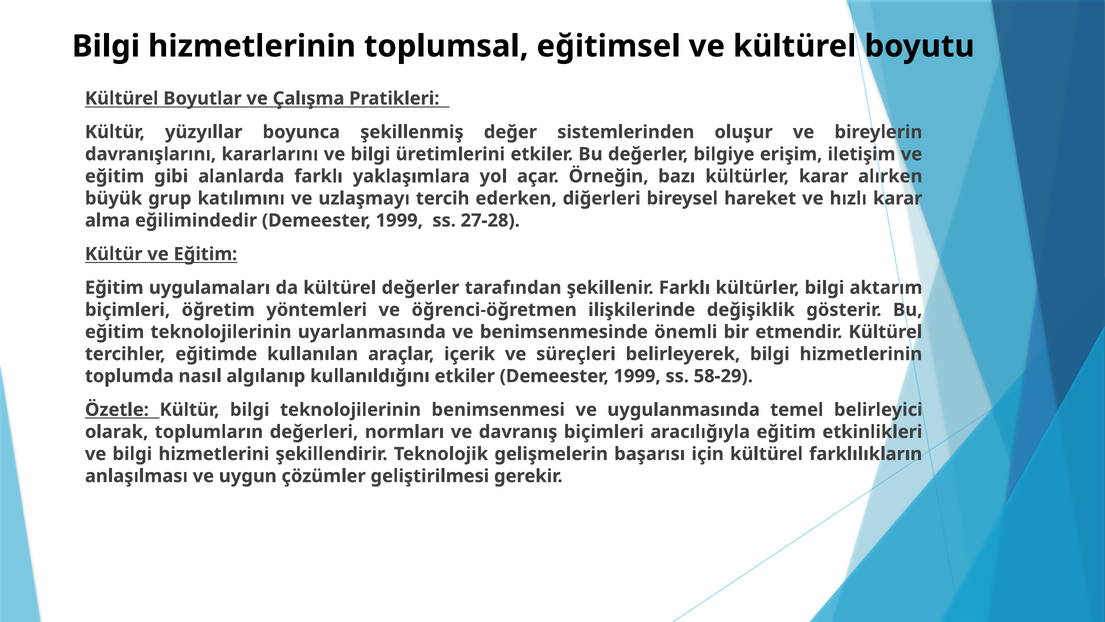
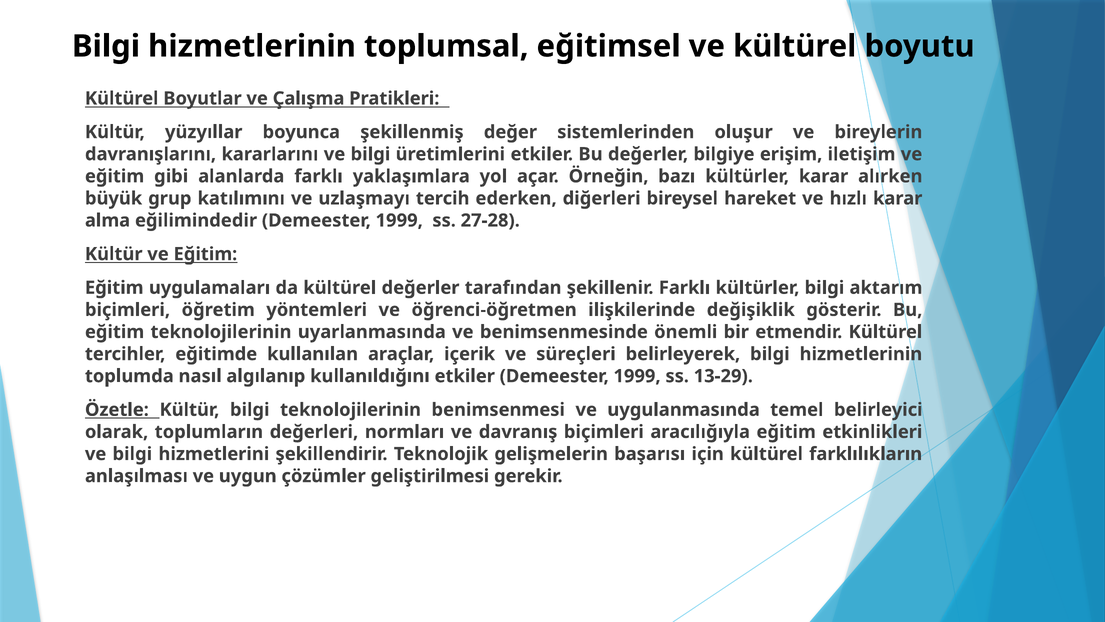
58-29: 58-29 -> 13-29 (723, 376)
